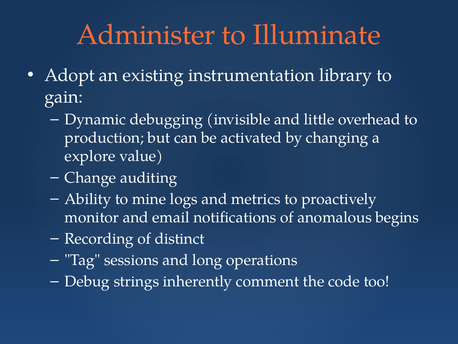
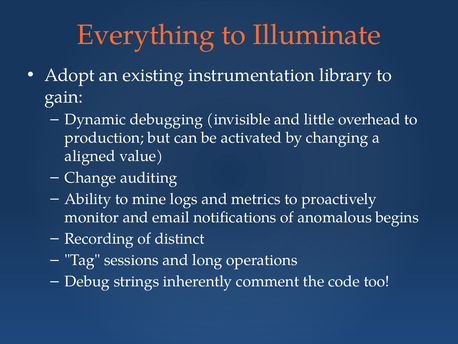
Administer: Administer -> Everything (146, 35)
explore: explore -> aligned (90, 156)
